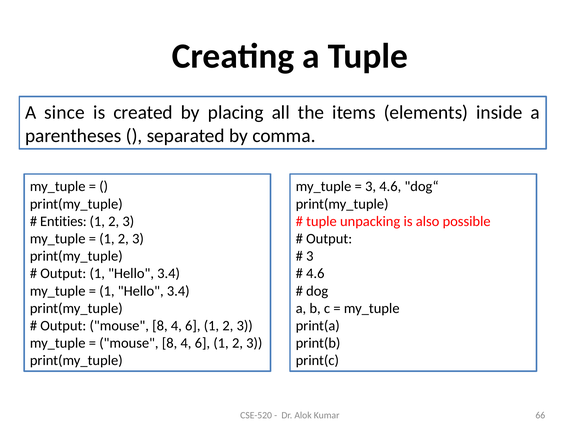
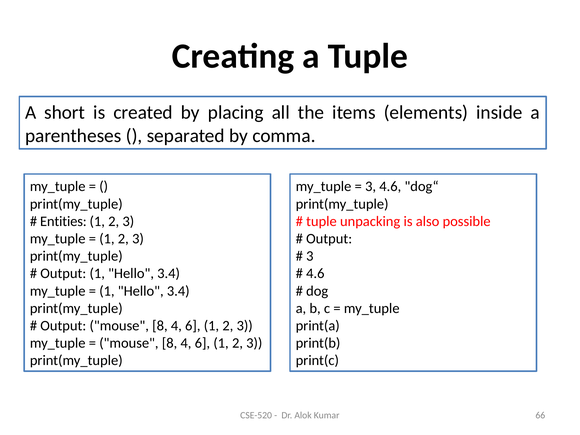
since: since -> short (65, 112)
